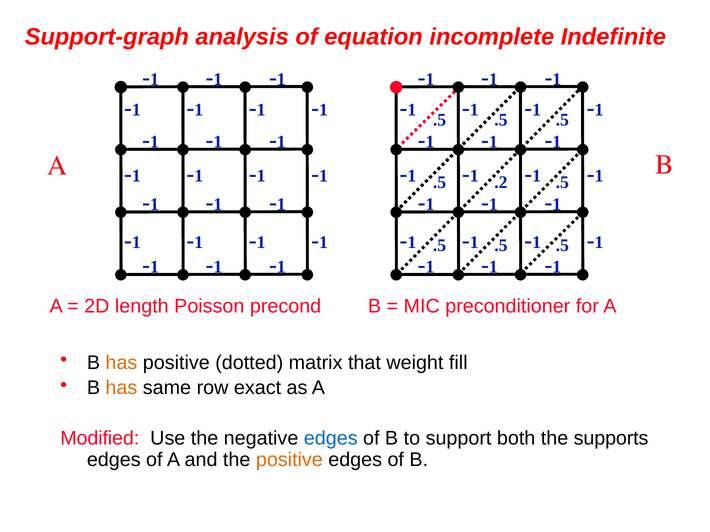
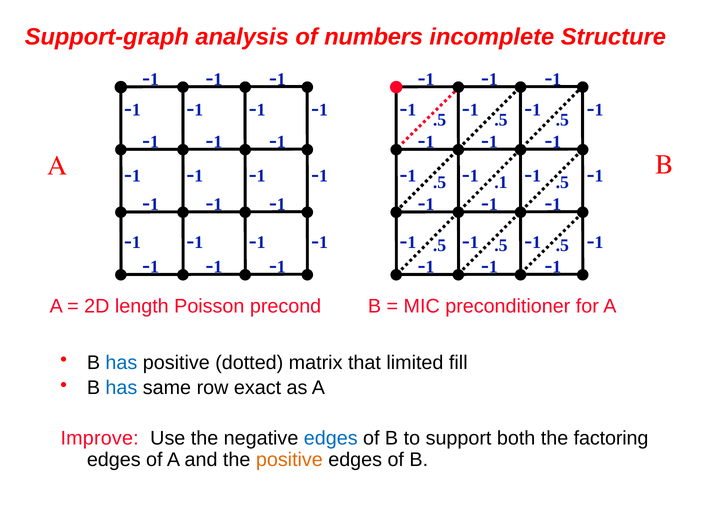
equation: equation -> numbers (374, 37)
Indefinite: Indefinite -> Structure (613, 37)
.2: .2 -> .1 (501, 183)
has colour: orange -> blue (121, 363)
weight: weight -> limited (415, 363)
has colour: orange -> blue (121, 388)
Modified: Modified -> Improve (100, 439)
supports: supports -> factoring (611, 439)
